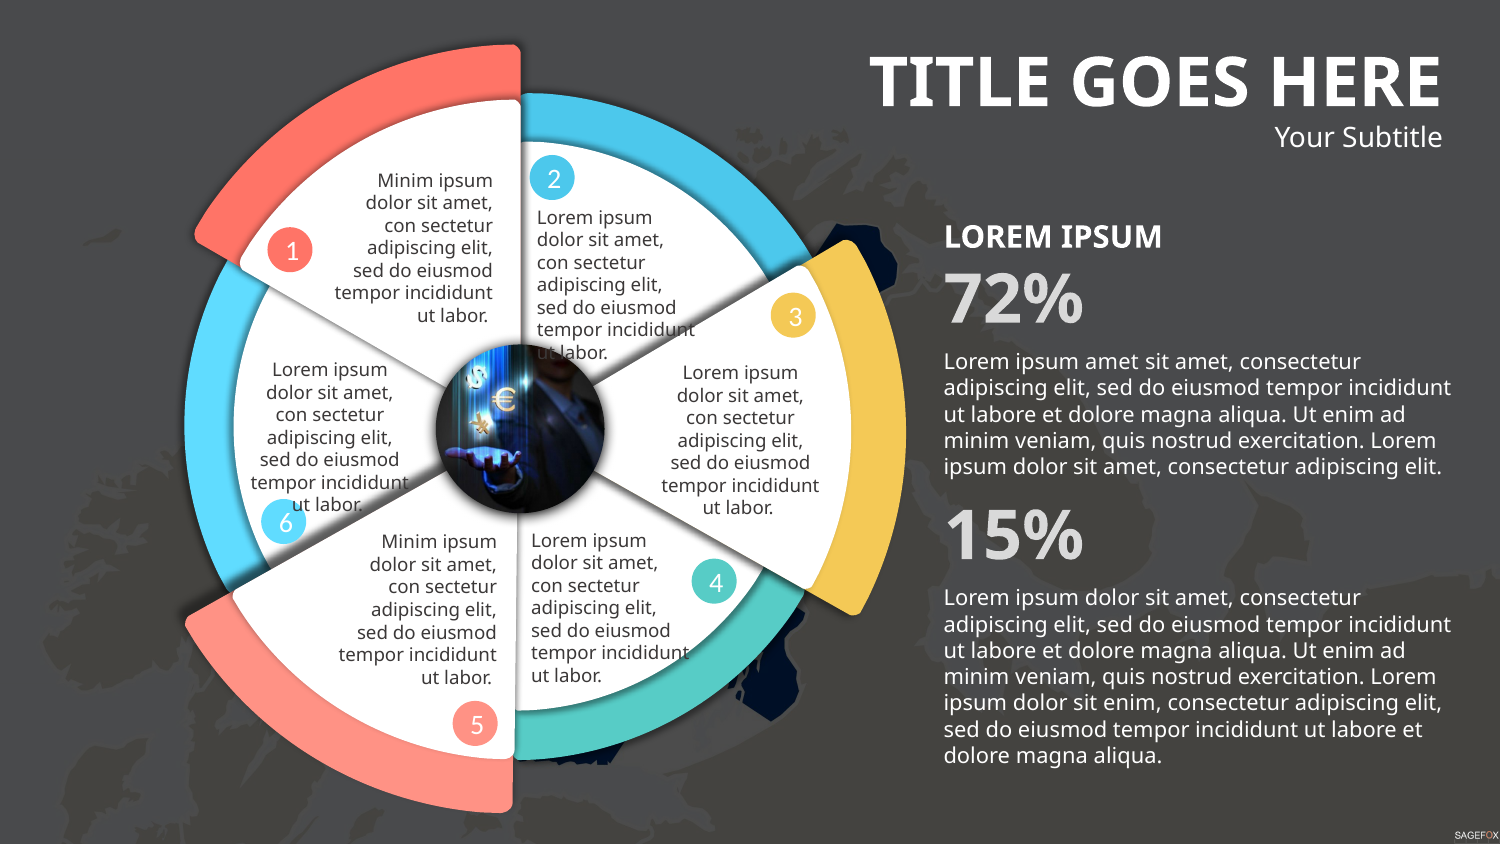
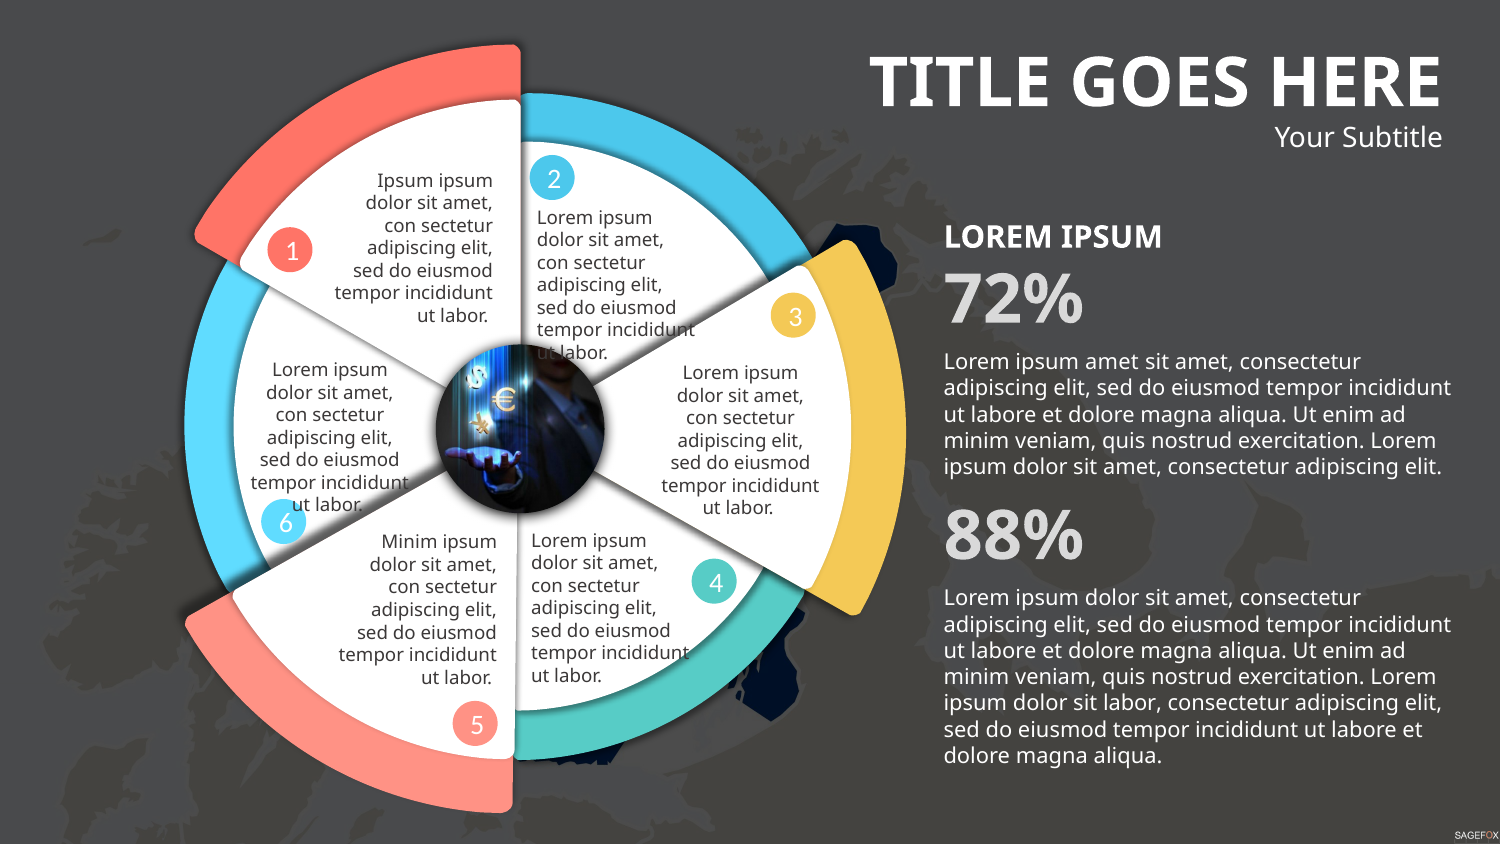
Minim: Minim -> Ipsum (405, 181)
15%: 15% -> 88% (1014, 536)
sit enim: enim -> labor (1133, 704)
